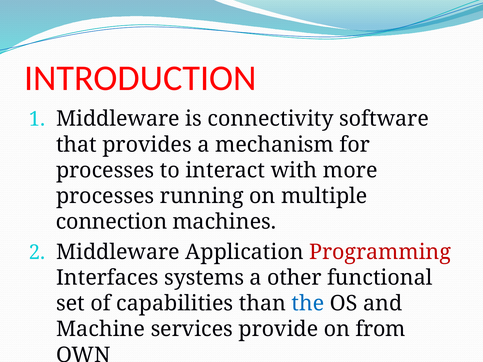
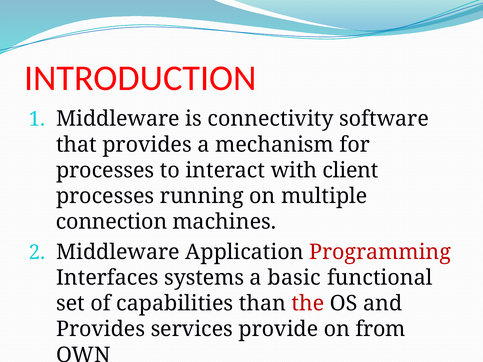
more: more -> client (351, 171)
other: other -> basic (294, 278)
the colour: blue -> red (308, 304)
Machine: Machine -> Provides (101, 329)
